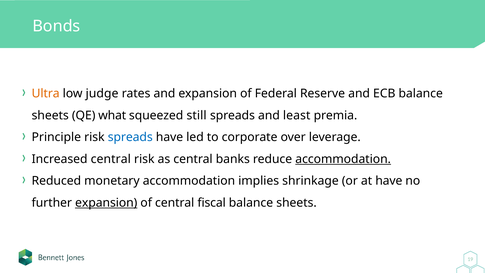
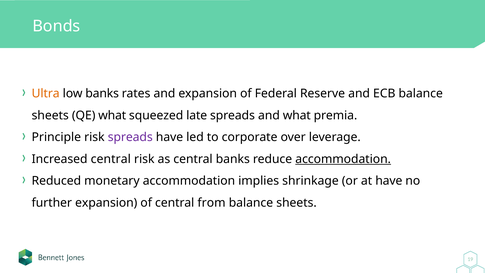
low judge: judge -> banks (102, 93)
still: still -> late (197, 115)
and least: least -> what (297, 115)
spreads colour: blue -> purple (130, 137)
expansion underline: present -> none (106, 203)
fiscal: fiscal -> from (212, 203)
